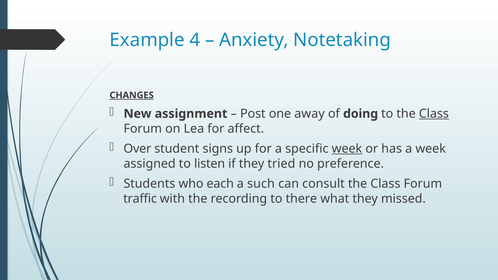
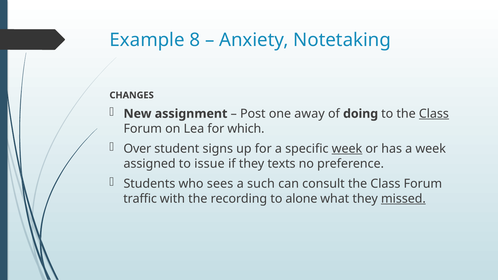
4: 4 -> 8 (195, 40)
CHANGES underline: present -> none (132, 95)
affect: affect -> which (246, 129)
listen: listen -> issue (209, 164)
tried: tried -> texts (281, 164)
each: each -> sees (220, 184)
there: there -> alone (301, 199)
missed underline: none -> present (403, 199)
